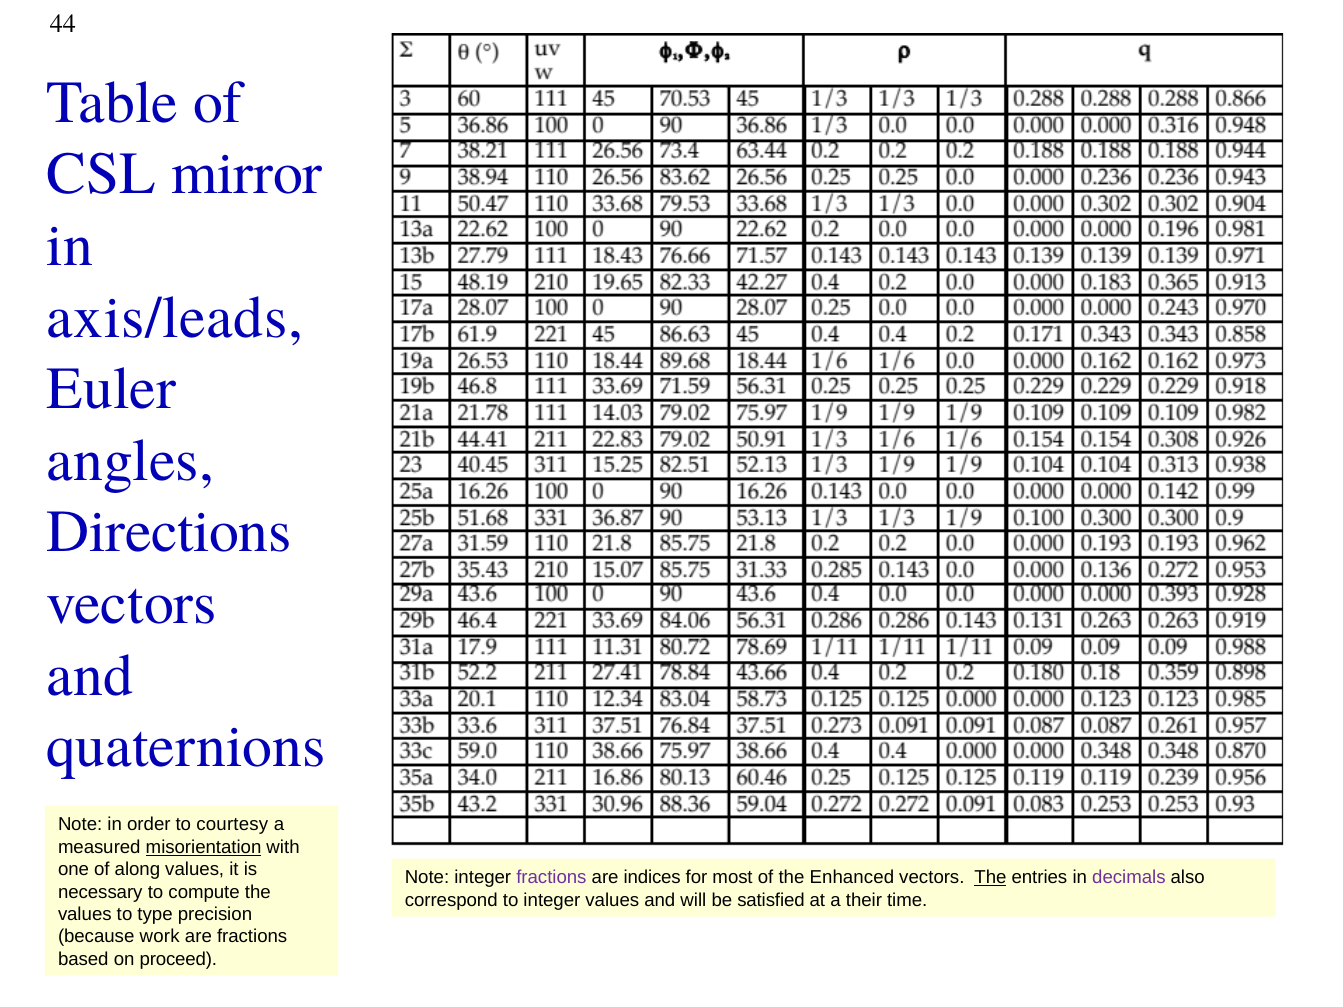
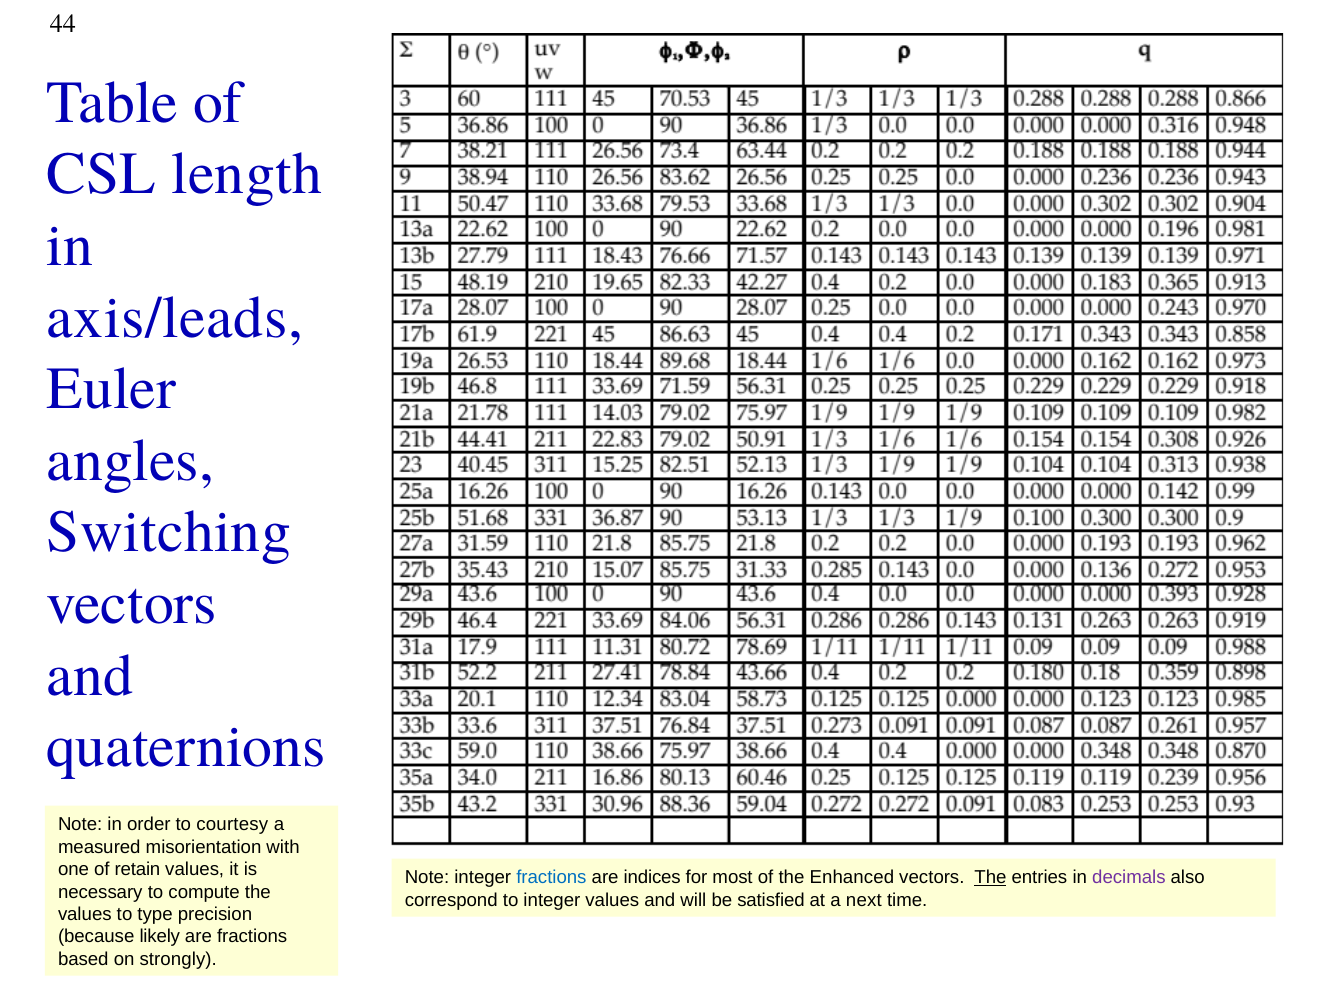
mirror: mirror -> length (247, 174)
Directions: Directions -> Switching (169, 532)
misorientation underline: present -> none (204, 847)
along: along -> retain (138, 870)
fractions colour: purple -> blue (551, 878)
their: their -> next (864, 900)
work: work -> likely (160, 937)
proceed: proceed -> strongly (178, 959)
